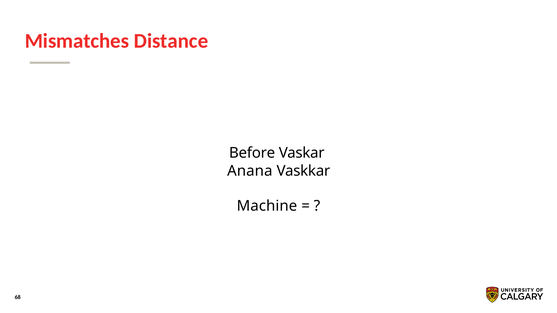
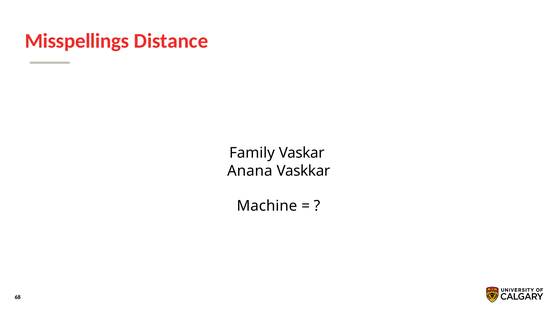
Mismatches: Mismatches -> Misspellings (77, 41)
Before: Before -> Family (252, 153)
